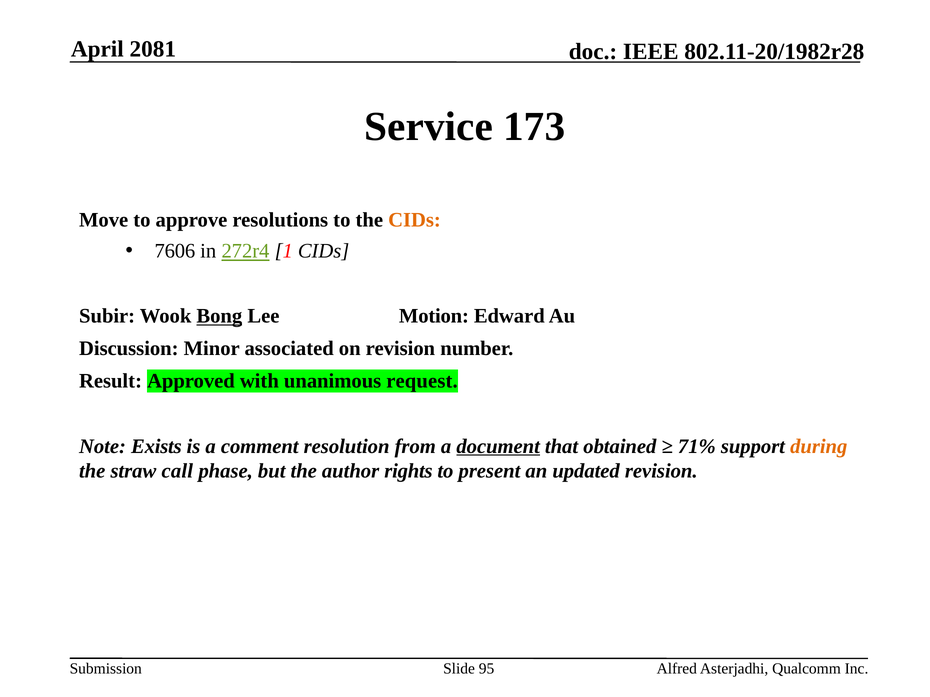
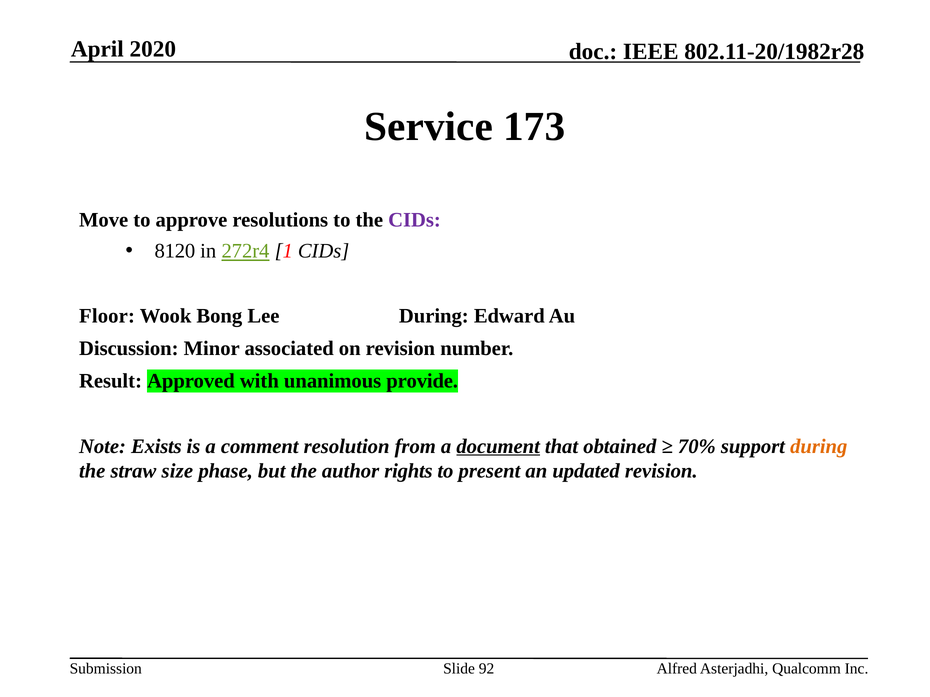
2081: 2081 -> 2020 (153, 49)
CIDs colour: orange -> purple (414, 220)
7606: 7606 -> 8120 (175, 251)
Subir: Subir -> Floor (107, 316)
Bong underline: present -> none (219, 316)
Lee Motion: Motion -> During (434, 316)
request: request -> provide (422, 381)
71%: 71% -> 70% (697, 447)
call: call -> size (177, 471)
95: 95 -> 92 (487, 669)
